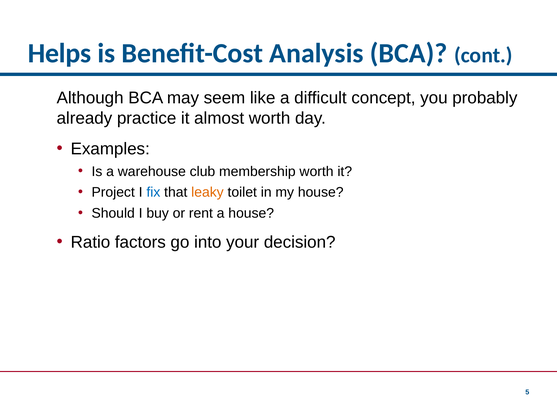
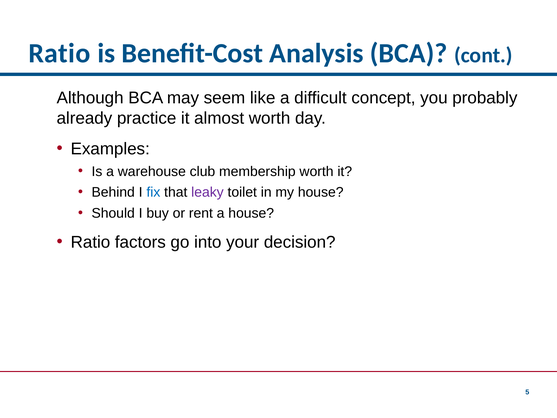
Helps: Helps -> Ratio (59, 53)
Project: Project -> Behind (113, 192)
leaky colour: orange -> purple (207, 192)
